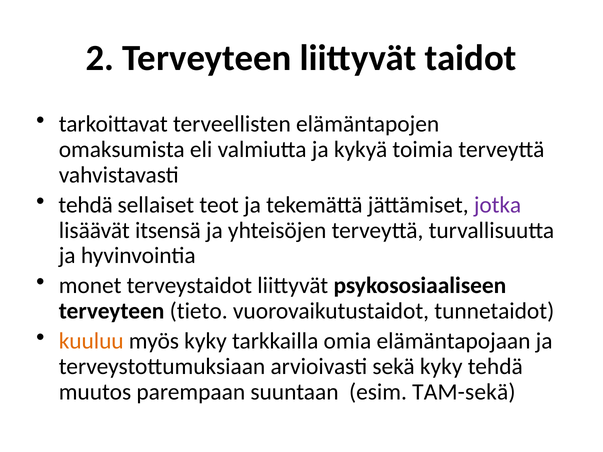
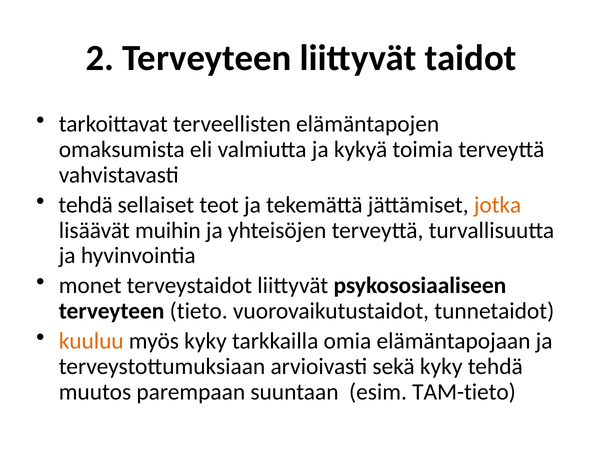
jotka colour: purple -> orange (498, 205)
itsensä: itsensä -> muihin (168, 230)
TAM-sekä: TAM-sekä -> TAM-tieto (464, 392)
